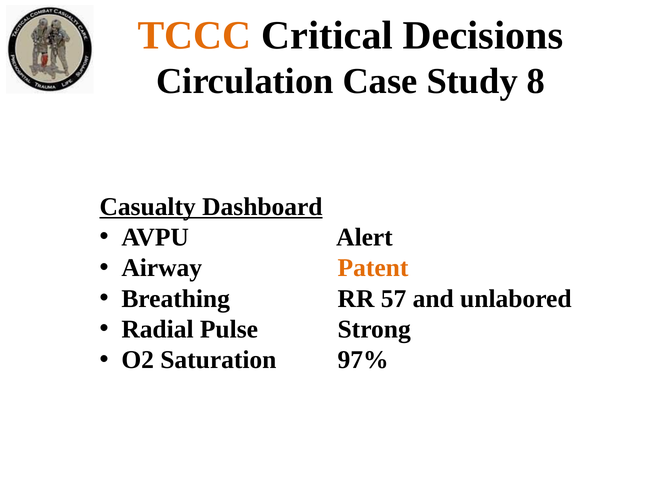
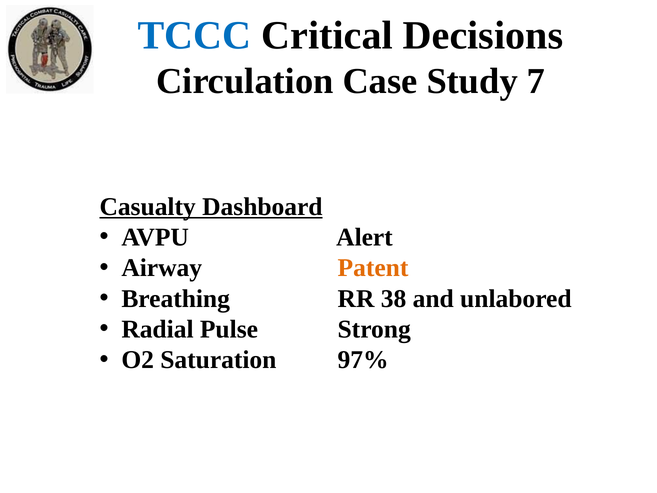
TCCC colour: orange -> blue (194, 36)
8: 8 -> 7 (536, 81)
57: 57 -> 38 (394, 299)
